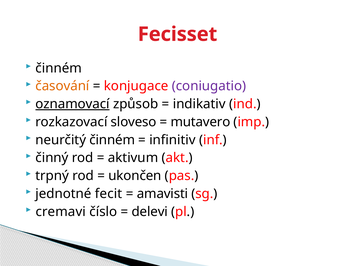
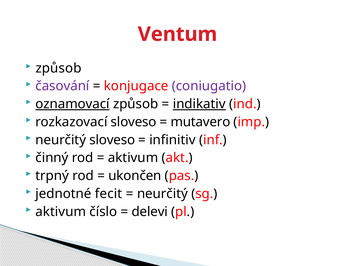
Fecisset: Fecisset -> Ventum (177, 34)
činném: činném -> způsob (59, 68)
časování colour: orange -> purple (62, 86)
indikativ underline: none -> present (199, 104)
neurčitý činném: činném -> sloveso (112, 140)
amavisti: amavisti -> neurčitý (162, 194)
cremavi: cremavi -> aktivum (61, 212)
